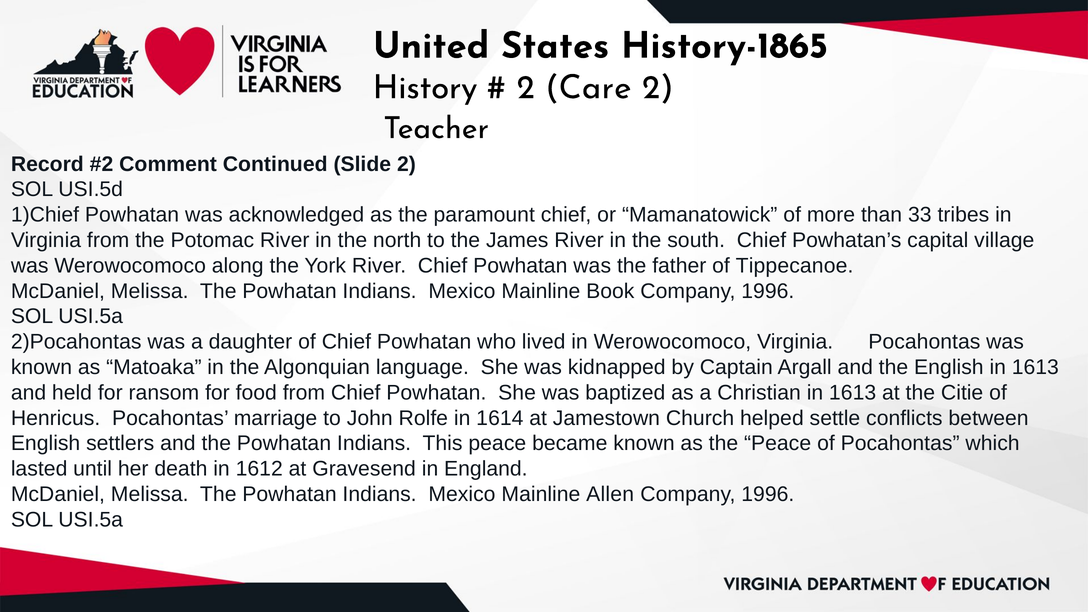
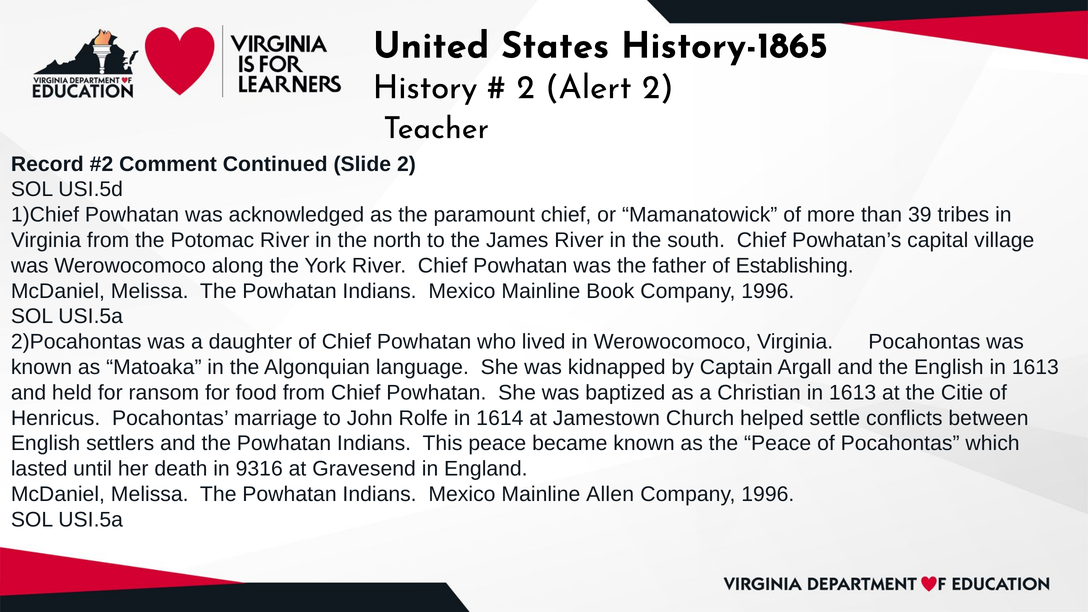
Care: Care -> Alert (588, 87)
33: 33 -> 39 (920, 215)
Tippecanoe: Tippecanoe -> Establishing (795, 266)
1612: 1612 -> 9316 (259, 469)
